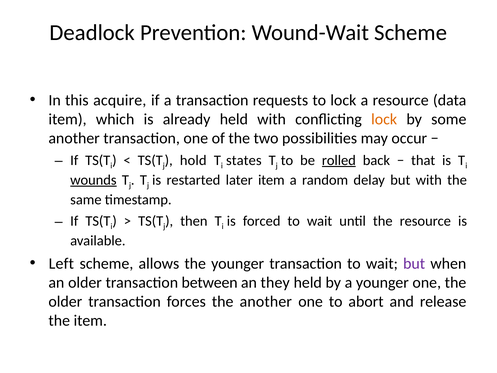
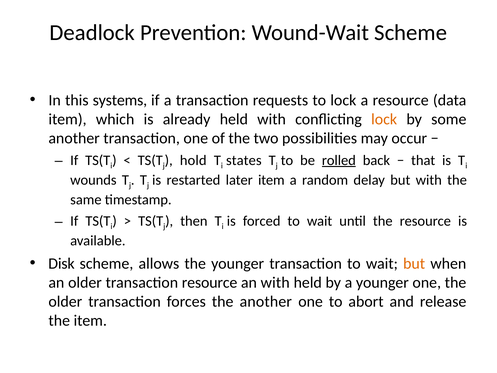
acquire: acquire -> systems (120, 100)
wounds underline: present -> none (93, 180)
Left: Left -> Disk (61, 263)
but colour: purple -> orange (414, 263)
transaction between: between -> resource (210, 282)
an they: they -> with (275, 282)
